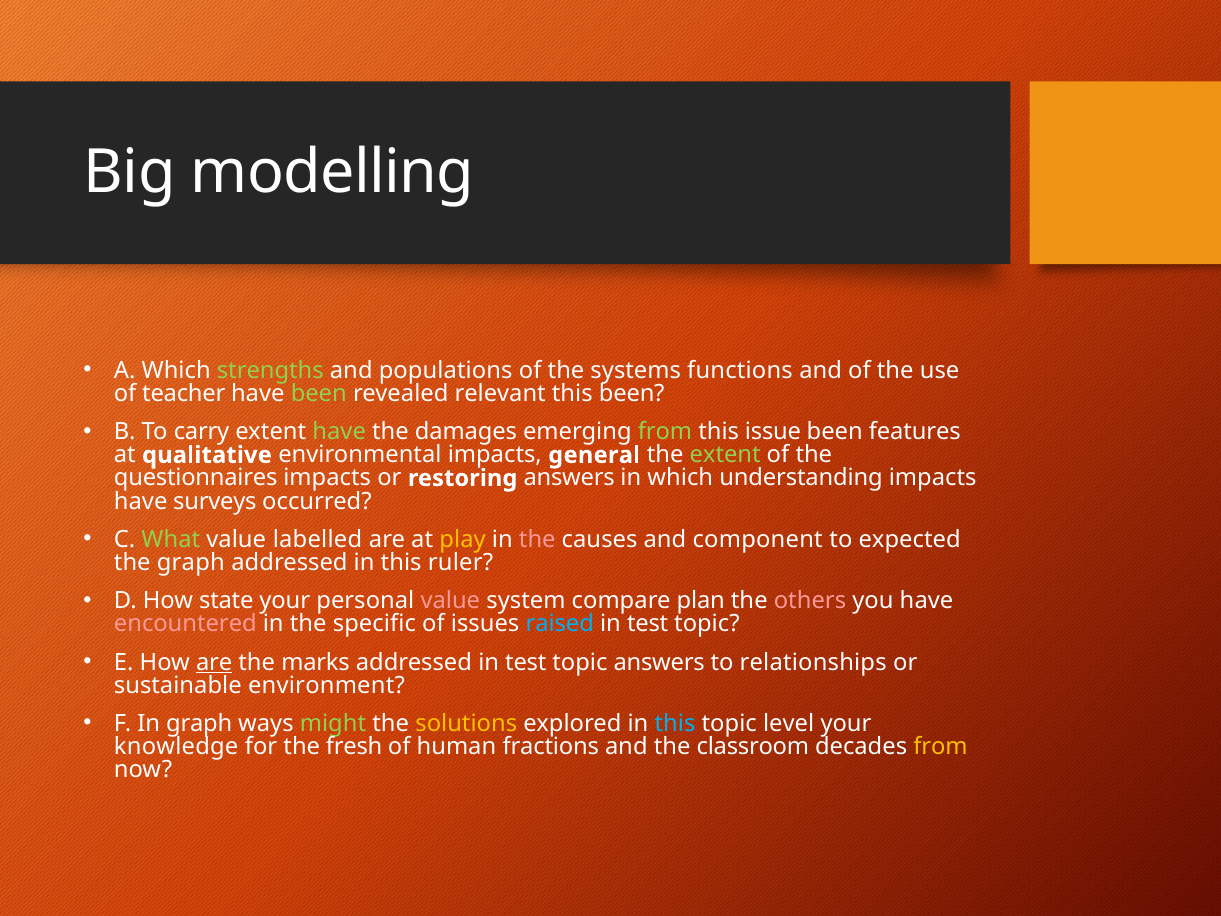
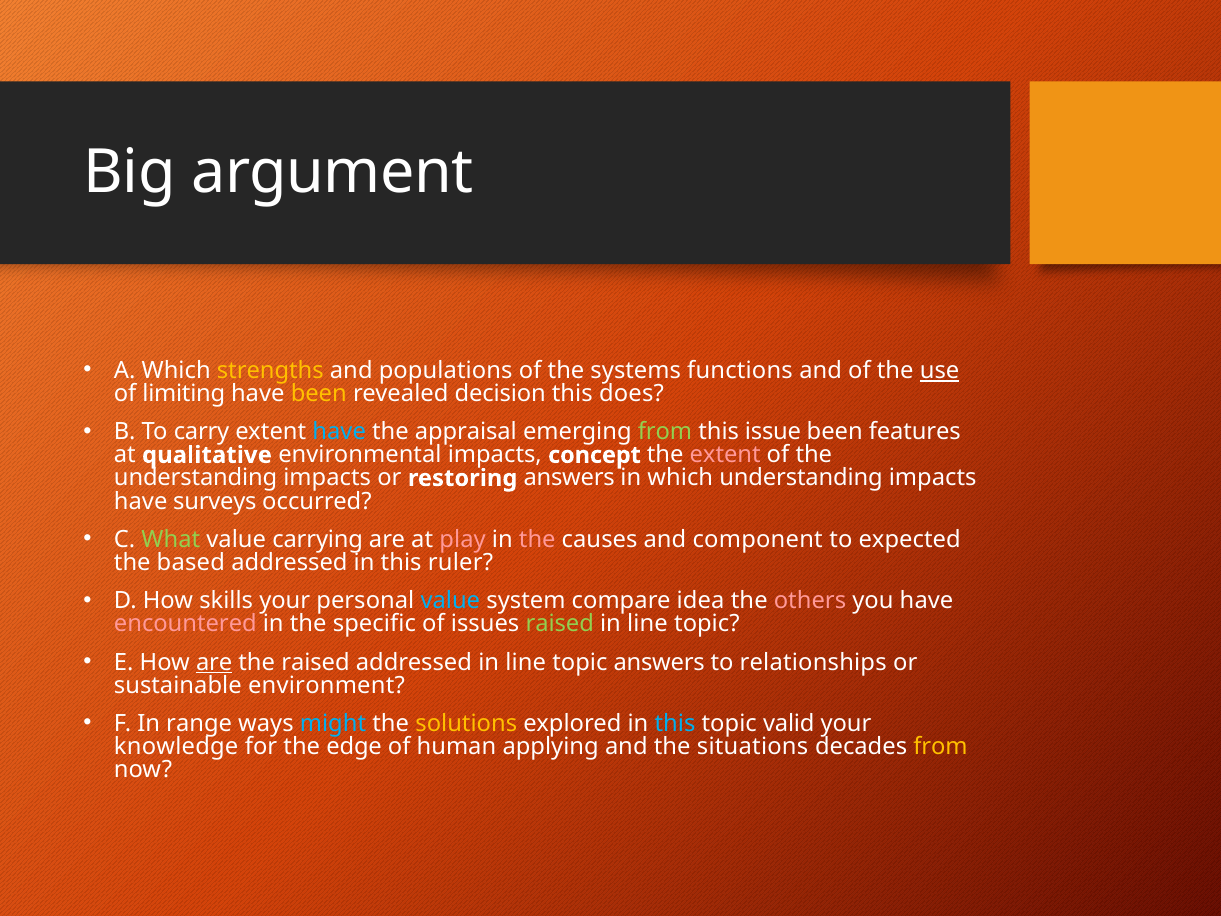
modelling: modelling -> argument (332, 172)
strengths colour: light green -> yellow (270, 370)
use underline: none -> present (940, 370)
teacher: teacher -> limiting (184, 394)
been colour: light green -> yellow (319, 394)
relevant: relevant -> decision (500, 394)
this been: been -> does (632, 394)
have colour: light green -> light blue (339, 432)
damages: damages -> appraisal (466, 432)
general: general -> concept (594, 455)
extent colour: light green -> pink (725, 455)
questionnaires: questionnaires -> understanding (196, 478)
labelled: labelled -> carrying (318, 539)
play colour: yellow -> pink (463, 539)
the graph: graph -> based (191, 562)
state: state -> skills (226, 601)
value colour: pink -> light blue (450, 601)
plan: plan -> idea (701, 601)
raised colour: light blue -> light green (560, 624)
test: test -> line (647, 624)
the marks: marks -> raised (315, 662)
addressed in test: test -> line (526, 662)
In graph: graph -> range (199, 724)
might colour: light green -> light blue (333, 724)
level: level -> valid (789, 724)
fresh: fresh -> edge (354, 747)
fractions: fractions -> applying (551, 747)
classroom: classroom -> situations (753, 747)
